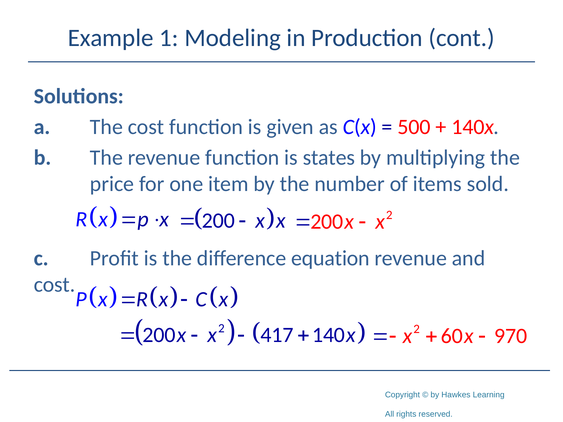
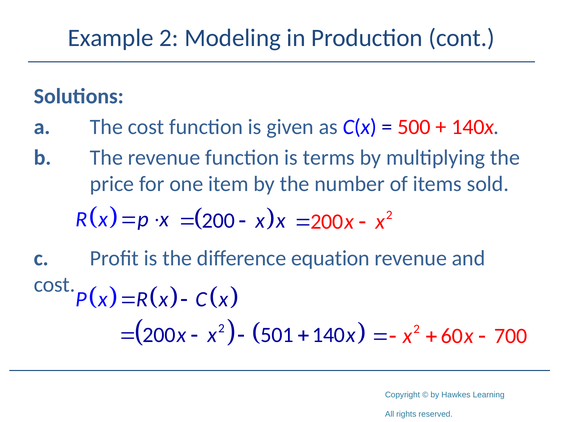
Example 1: 1 -> 2 (169, 38)
states: states -> terms (329, 158)
417: 417 -> 501 (277, 335)
970: 970 -> 700 (511, 336)
